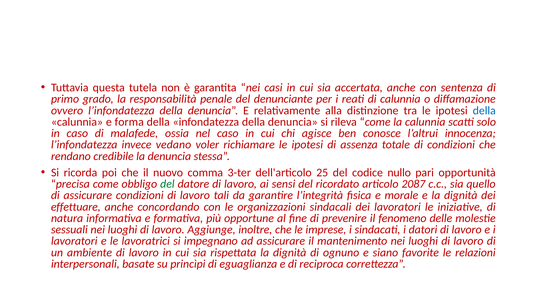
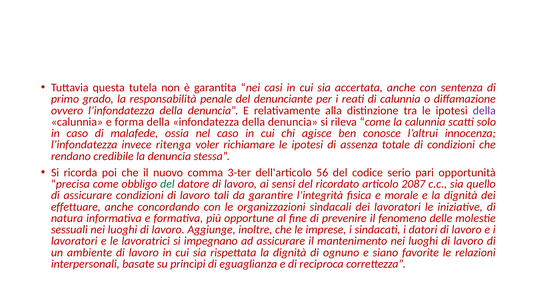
della colour: blue -> purple (484, 111)
vedano: vedano -> ritenga (173, 145)
25: 25 -> 56 (322, 173)
nullo: nullo -> serio (399, 173)
